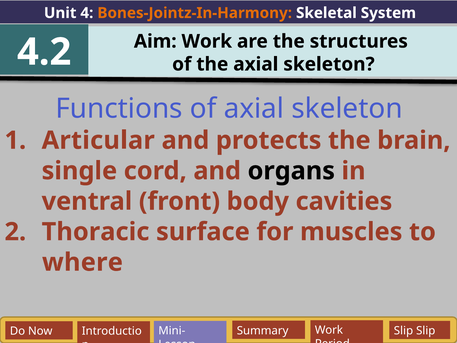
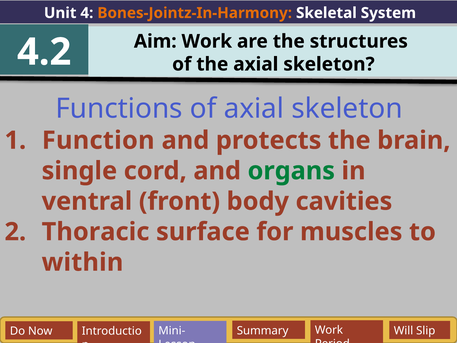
Articular: Articular -> Function (98, 140)
organs colour: black -> green (291, 171)
where: where -> within (83, 262)
Slip: Slip -> Will (403, 331)
